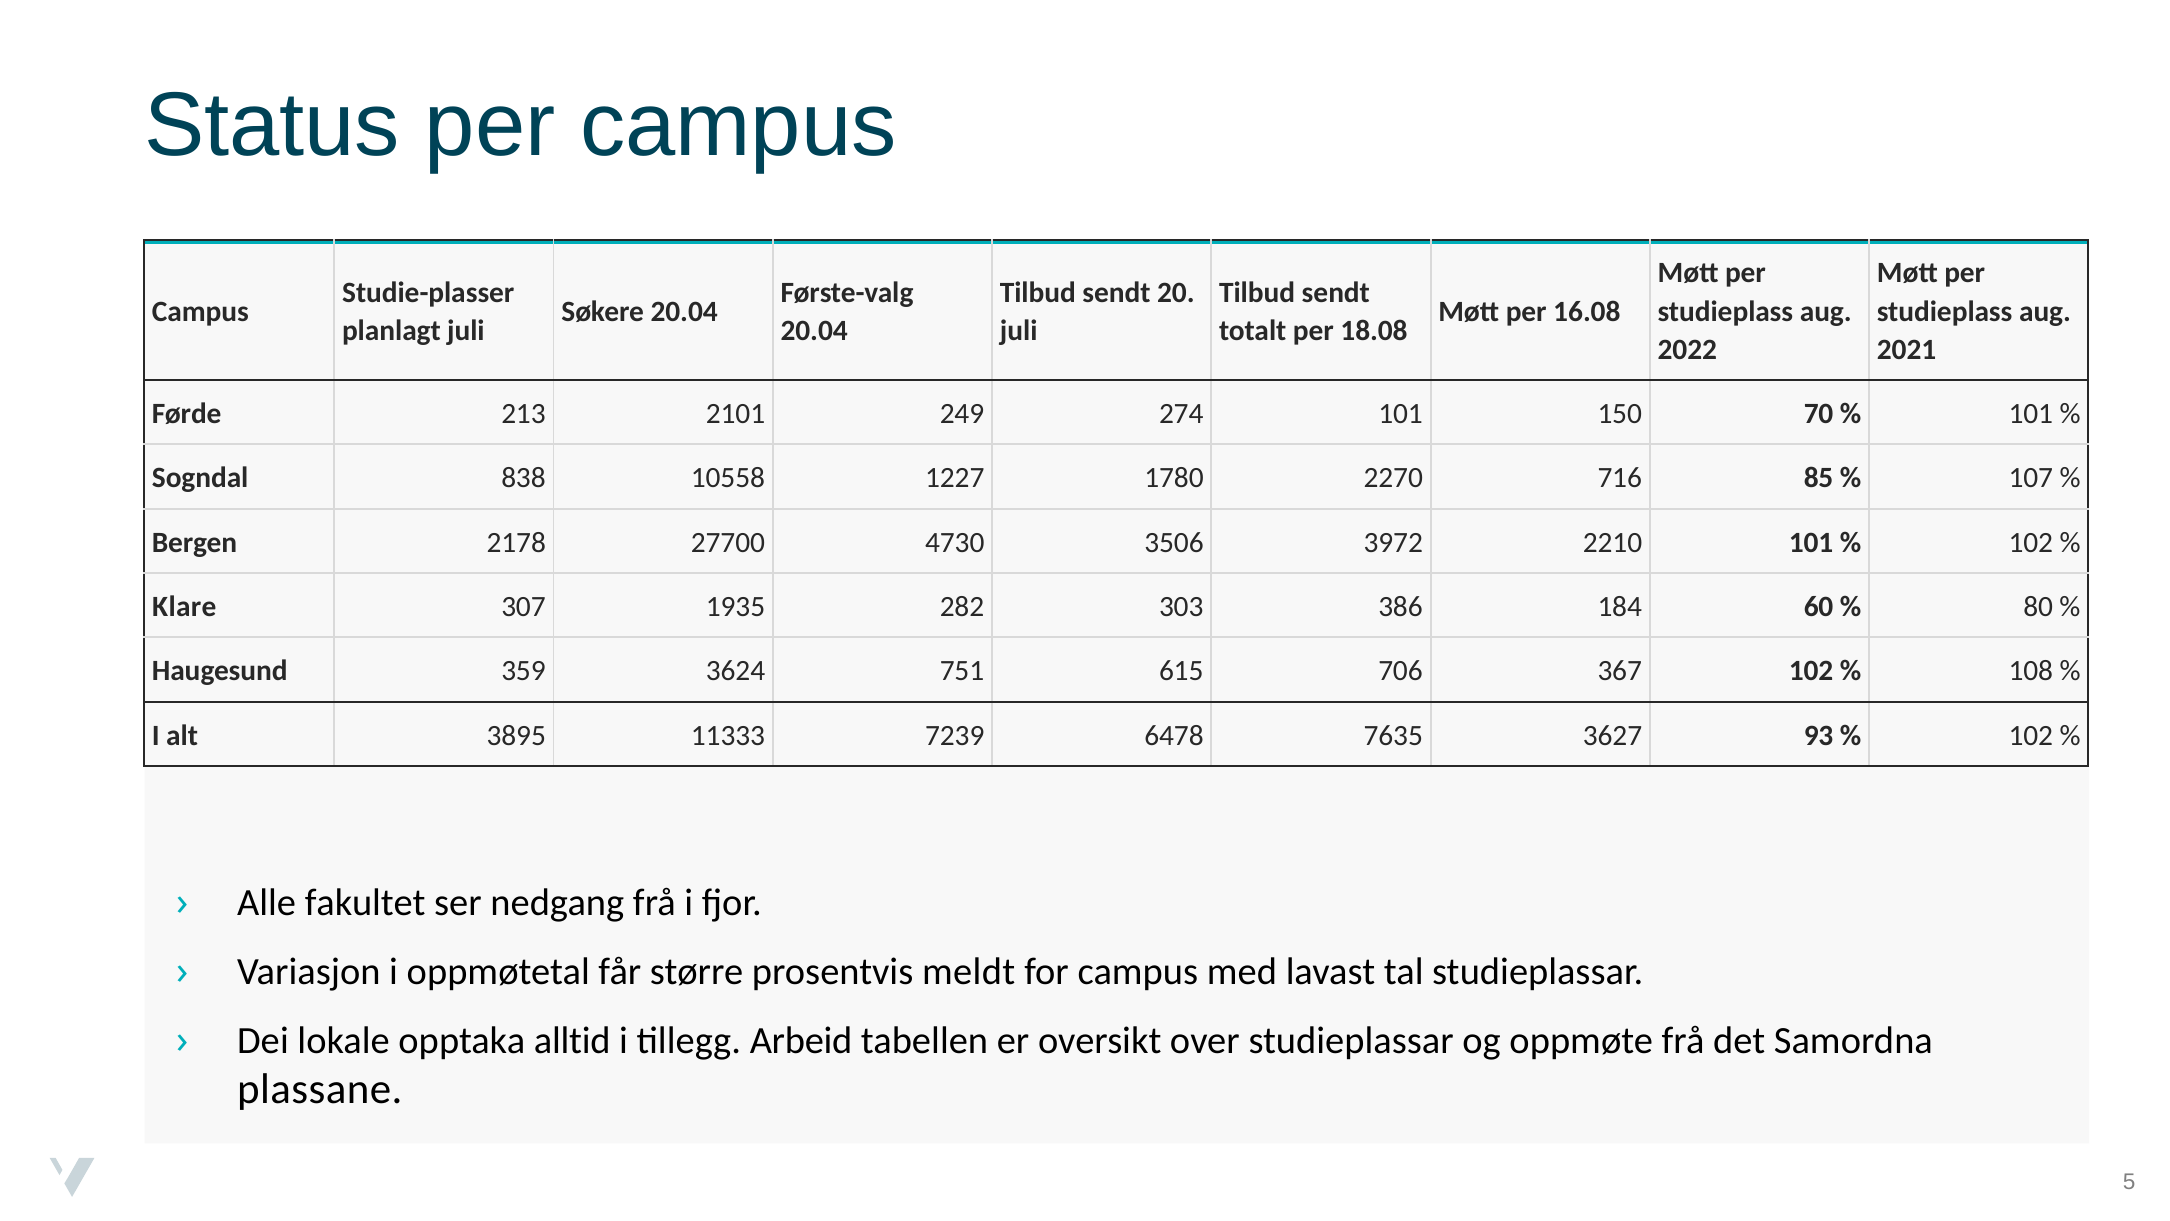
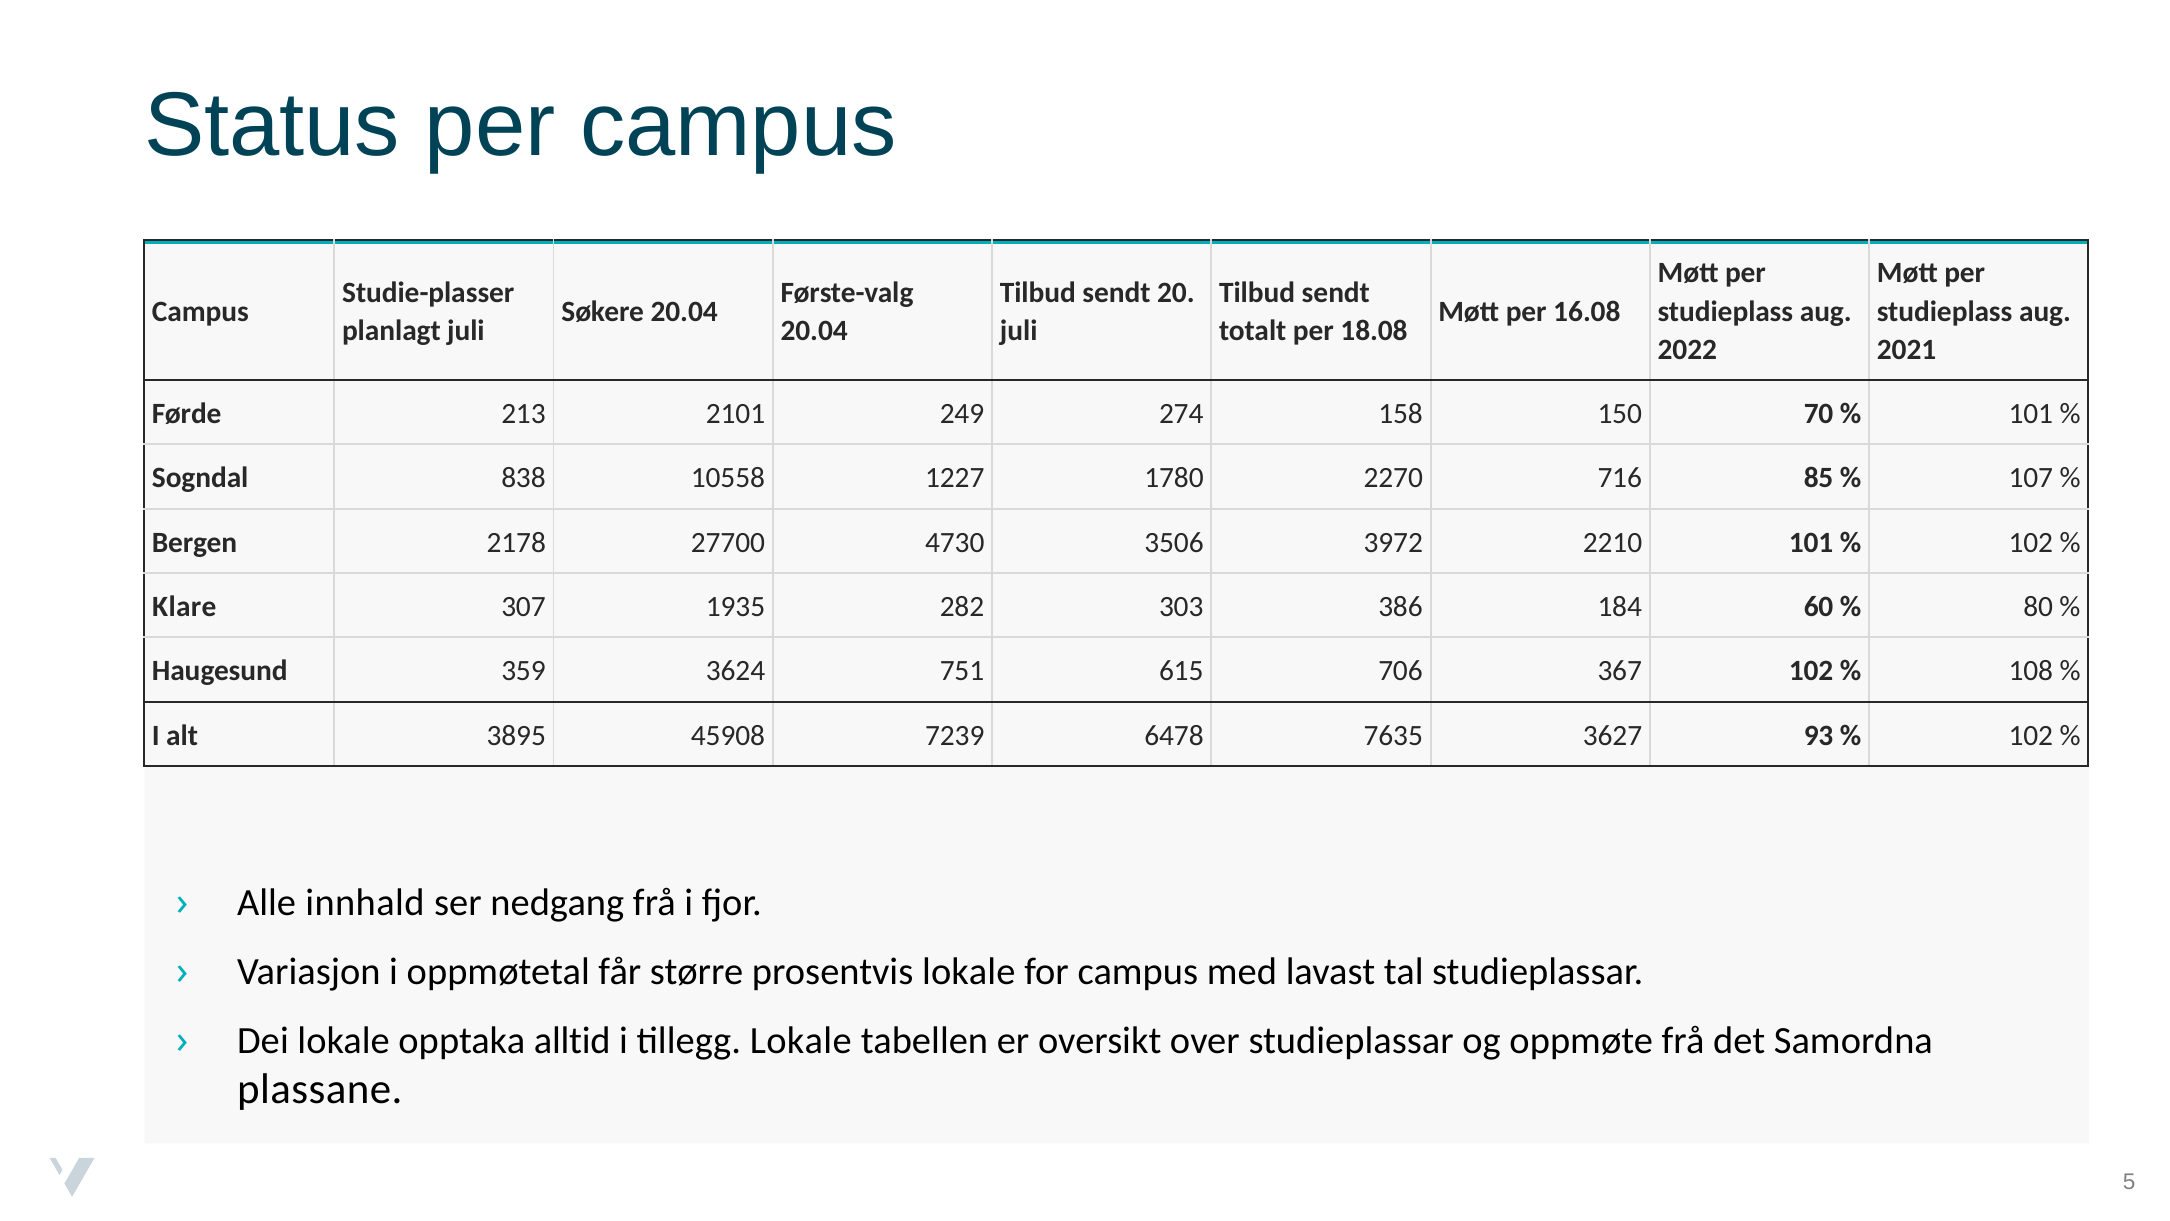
274 101: 101 -> 158 (1401, 414)
11333: 11333 -> 45908 (728, 735)
fakultet: fakultet -> innhald (365, 903)
prosentvis meldt: meldt -> lokale (969, 971)
tillegg Arbeid: Arbeid -> Lokale (801, 1040)
